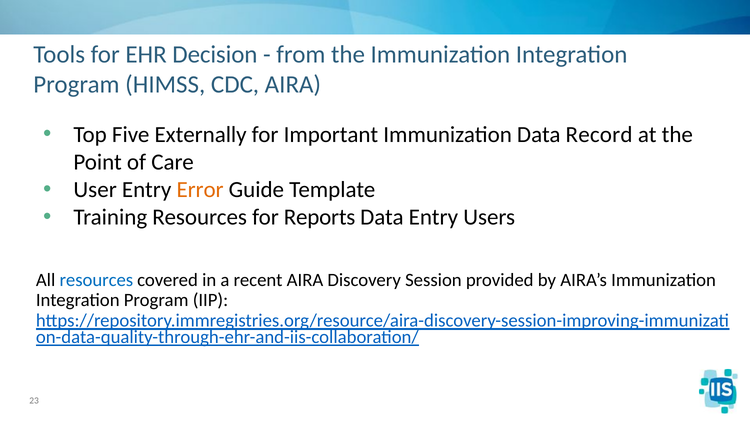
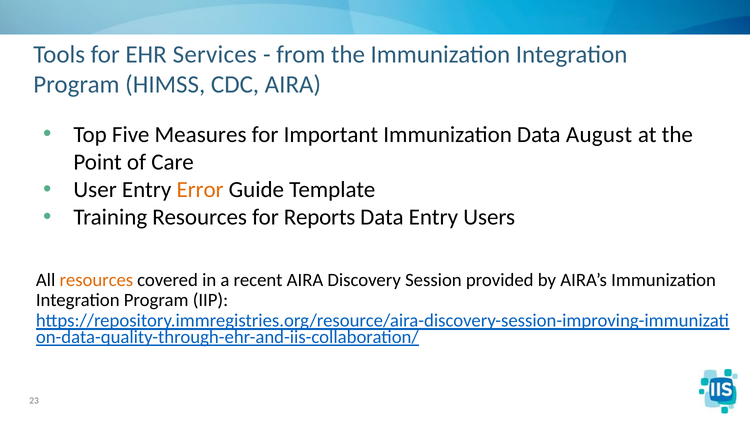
Decision: Decision -> Services (215, 54)
Externally: Externally -> Measures (201, 134)
Record: Record -> August (599, 134)
resources colour: blue -> orange (96, 280)
